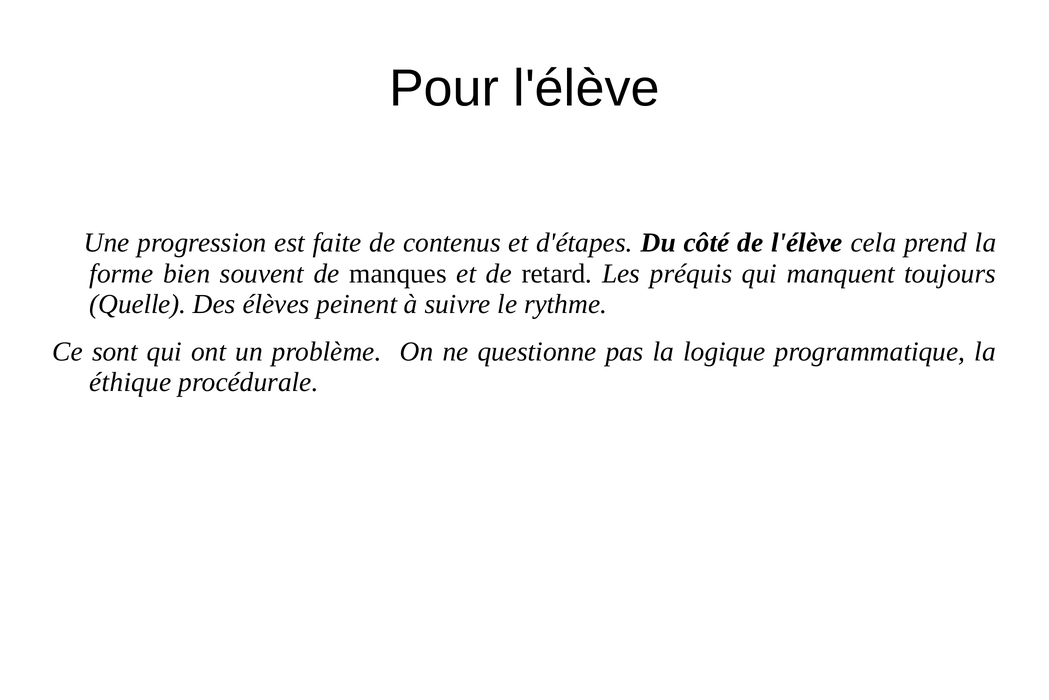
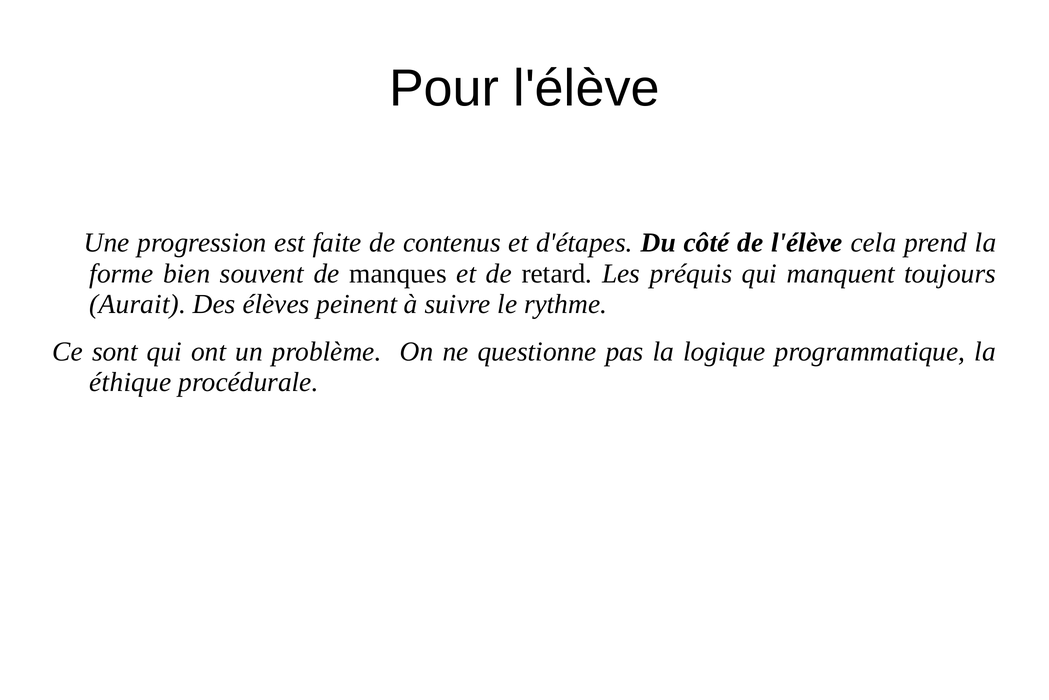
Quelle: Quelle -> Aurait (138, 304)
